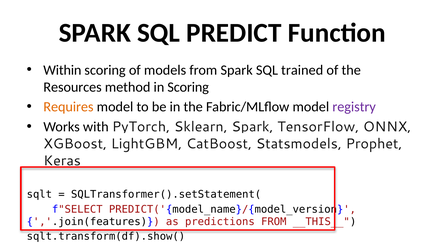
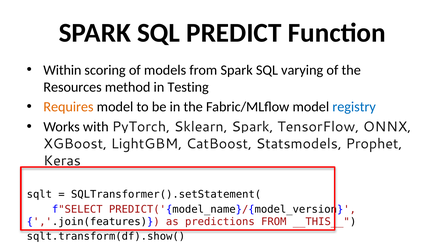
trained: trained -> varying (302, 70)
in Scoring: Scoring -> Testing (188, 87)
registry colour: purple -> blue (354, 107)
